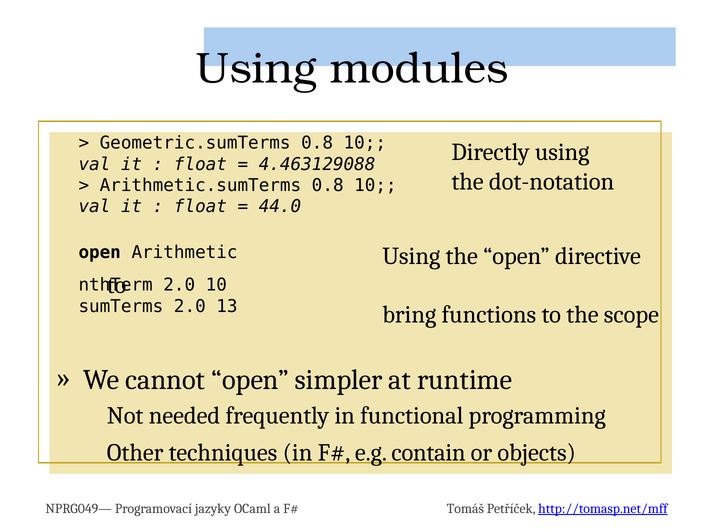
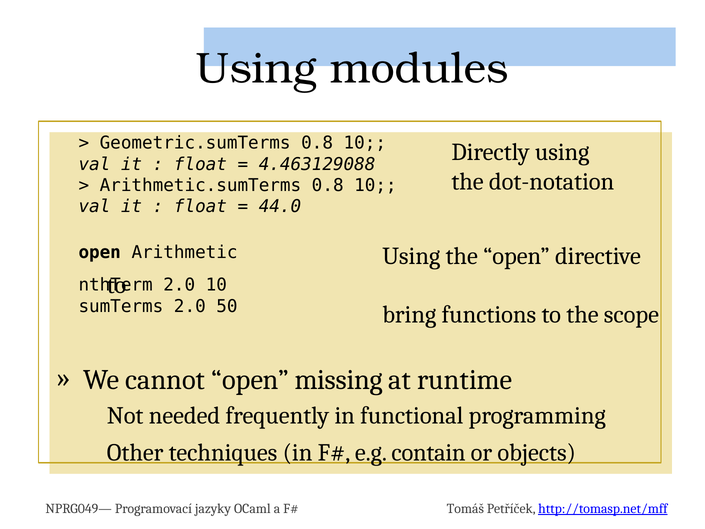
13: 13 -> 50 (227, 306)
simpler: simpler -> missing (339, 380)
